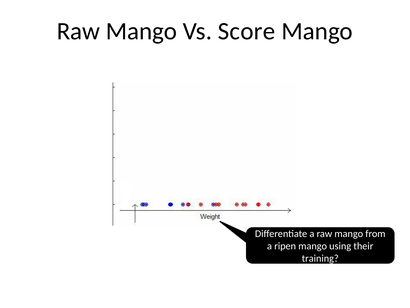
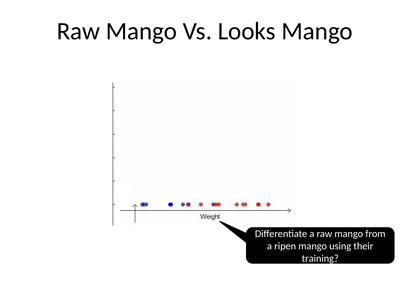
Score: Score -> Looks (247, 31)
